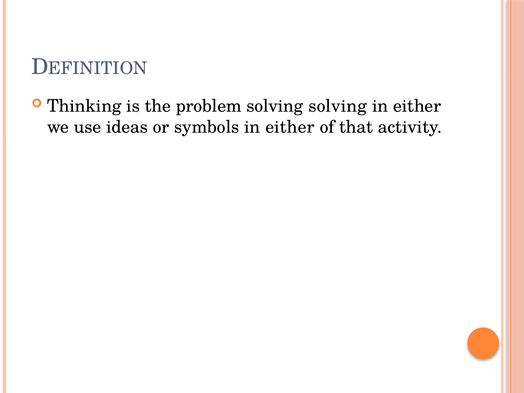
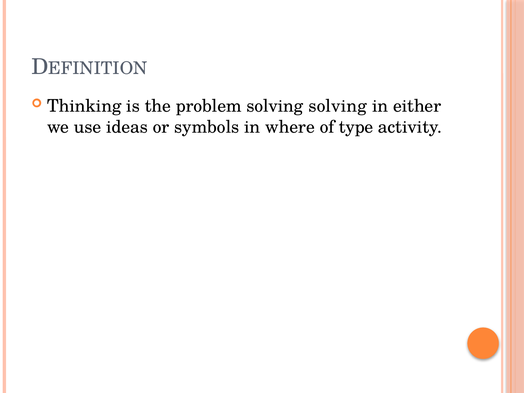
symbols in either: either -> where (290, 127)
that: that -> type (356, 127)
